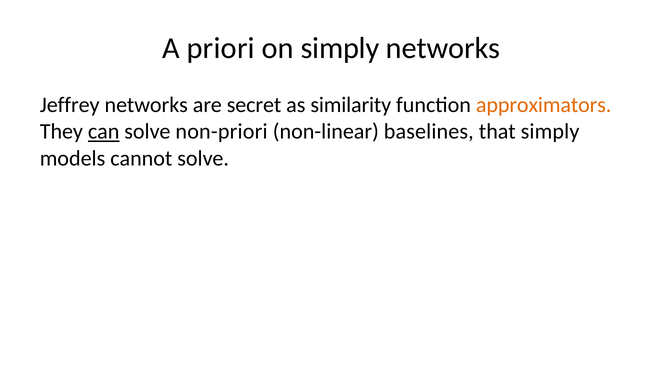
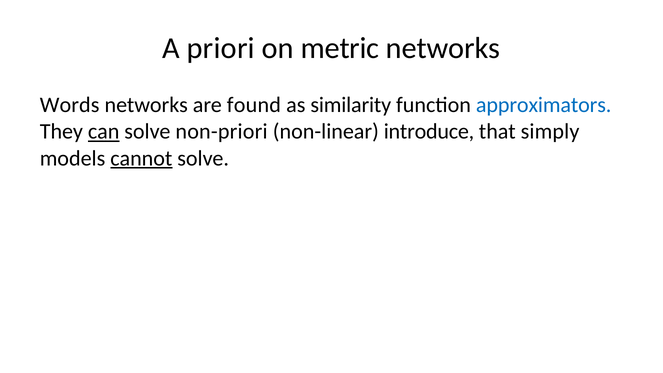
on simply: simply -> metric (340, 48)
Jeffrey: Jeffrey -> Words (70, 105)
secret: secret -> found (254, 105)
approximators colour: orange -> blue (544, 105)
baselines: baselines -> introduce (429, 132)
cannot underline: none -> present (141, 158)
